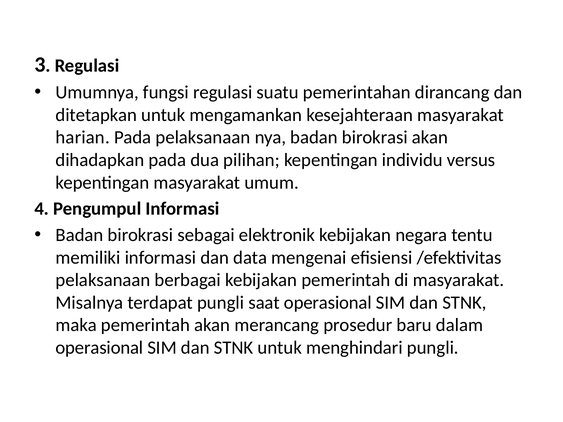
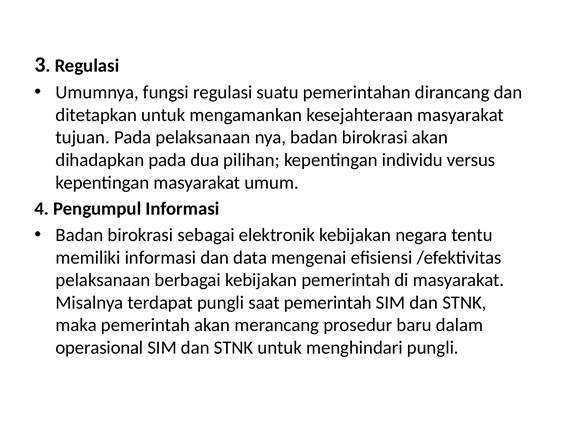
harian: harian -> tujuan (83, 138)
saat operasional: operasional -> pemerintah (328, 303)
